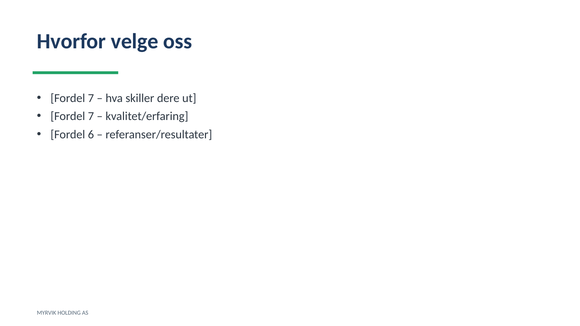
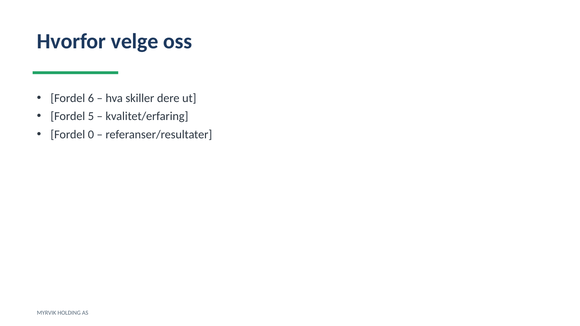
7: 7 -> 6 (91, 98)
7: 7 -> 5 (91, 116)
6: 6 -> 0 (91, 135)
